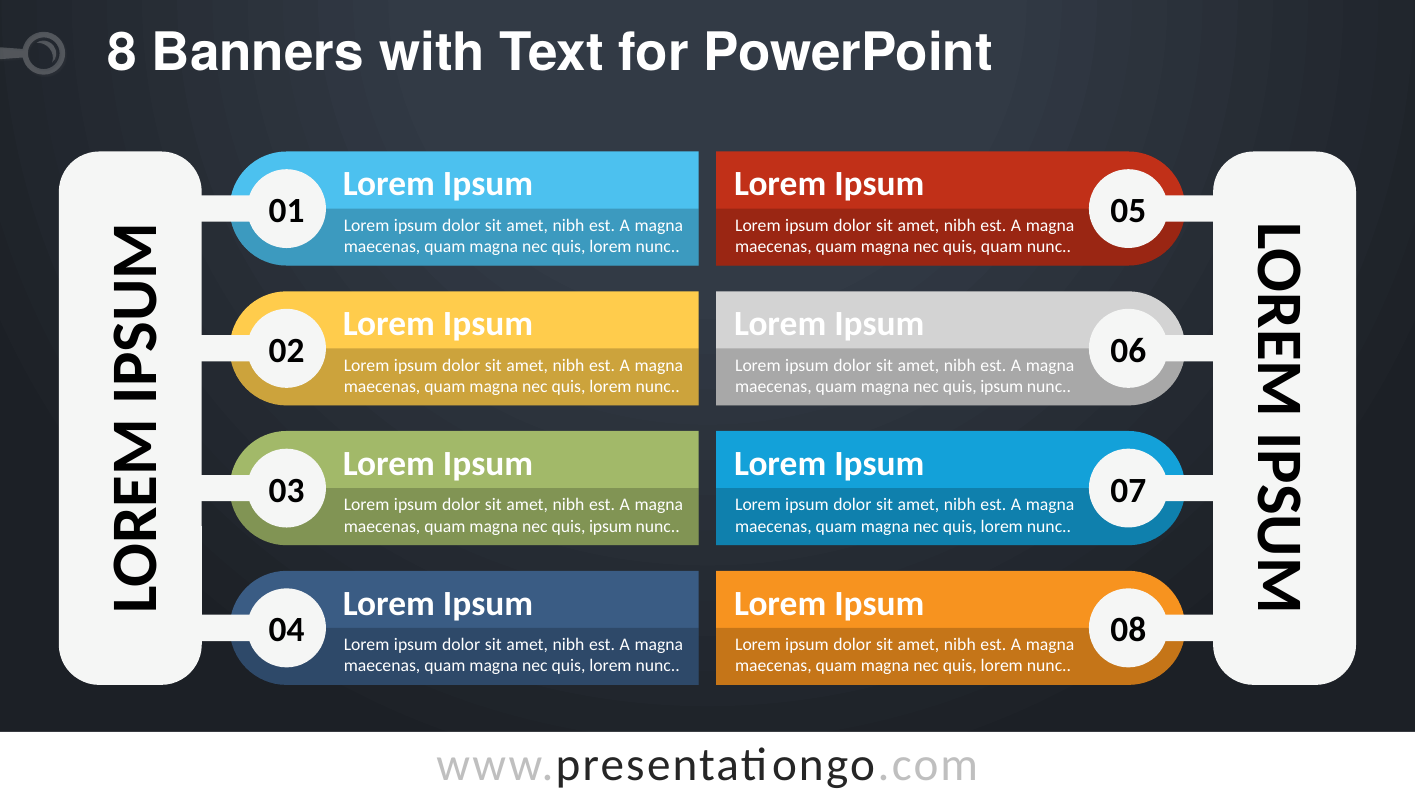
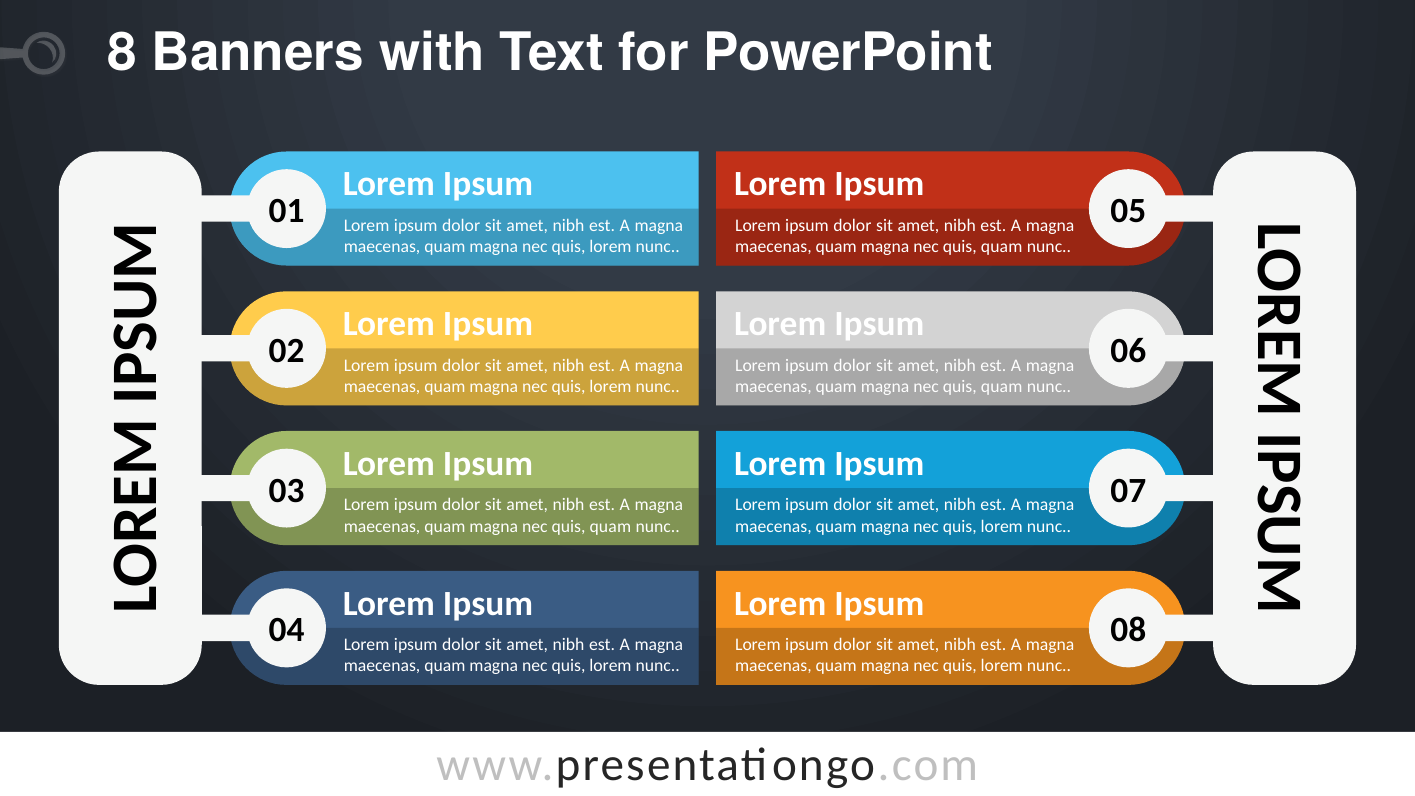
ipsum: ipsum -> quam (1002, 386)
ipsum: ipsum -> quam (610, 526)
